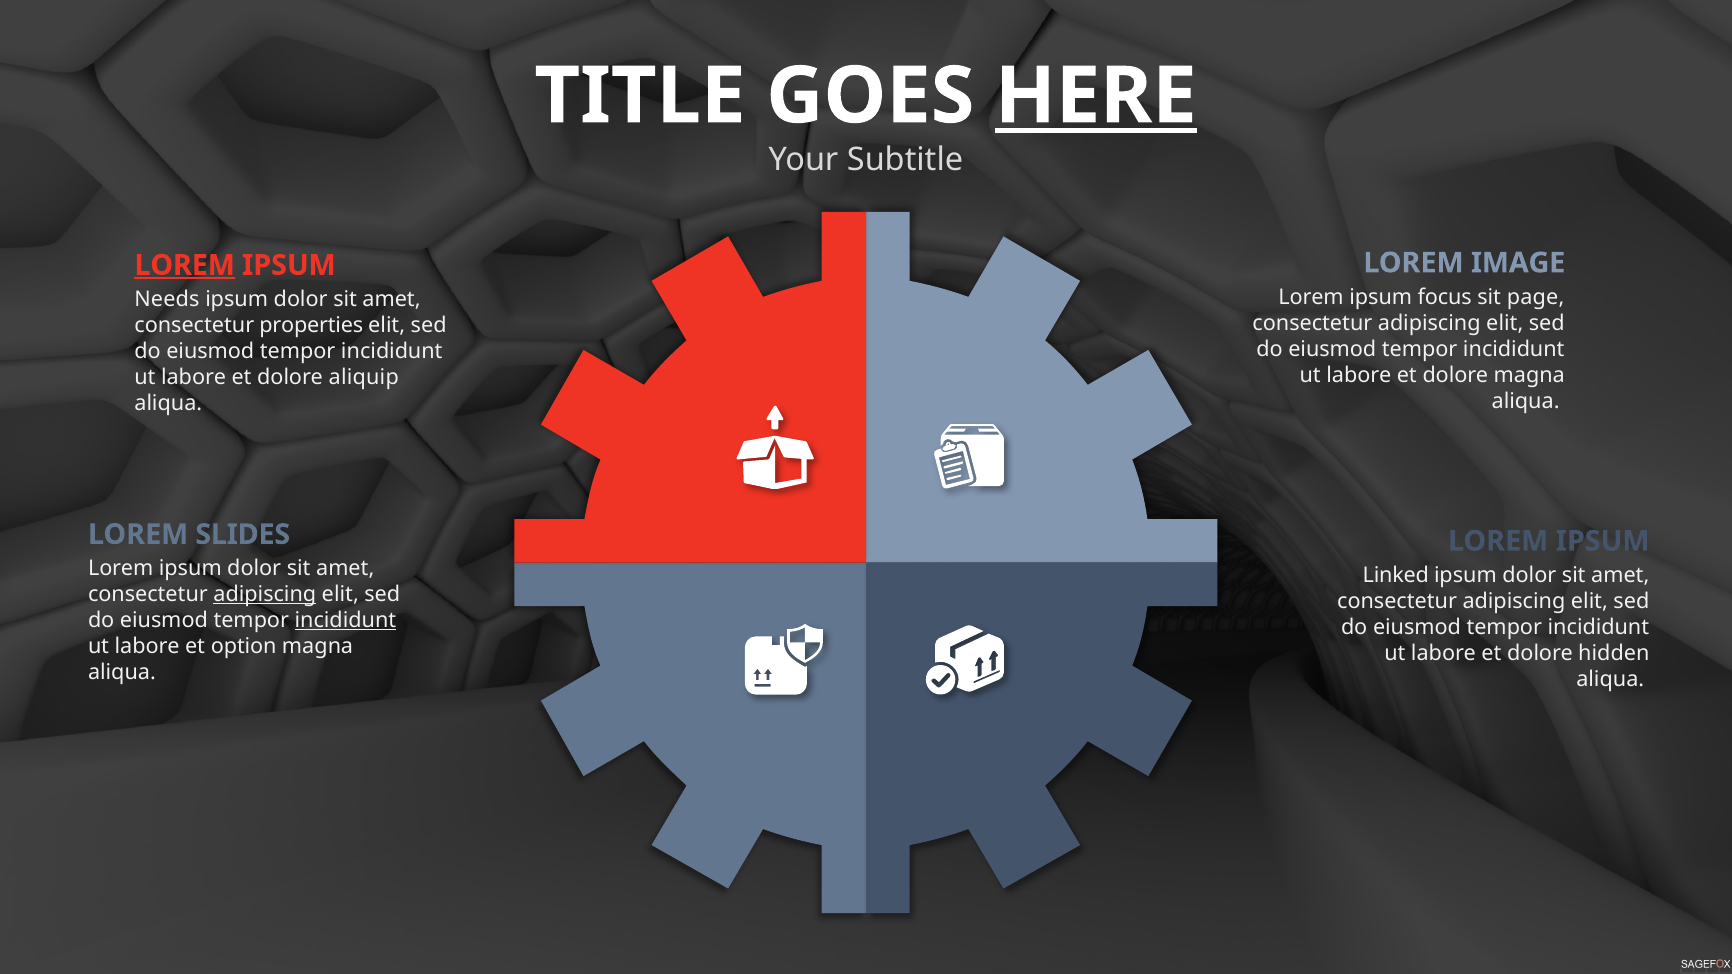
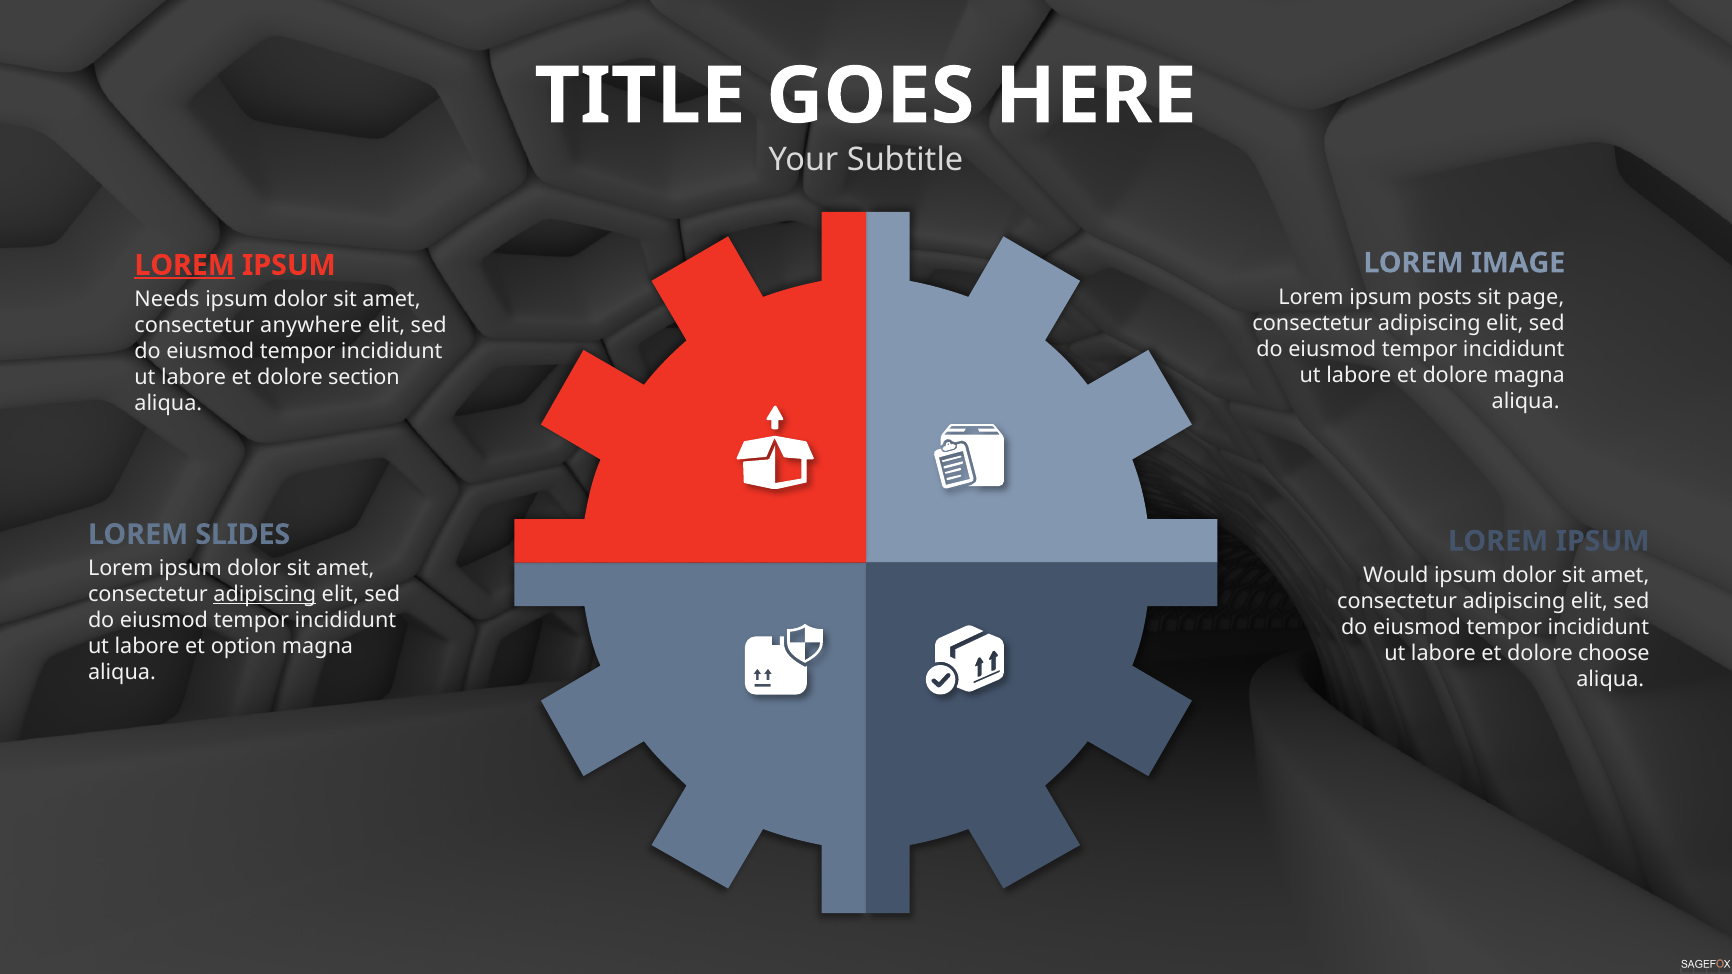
HERE underline: present -> none (1096, 96)
focus: focus -> posts (1445, 297)
properties: properties -> anywhere (311, 325)
aliquip: aliquip -> section (364, 377)
Linked: Linked -> Would (1396, 575)
incididunt underline: present -> none (345, 621)
hidden: hidden -> choose (1614, 653)
